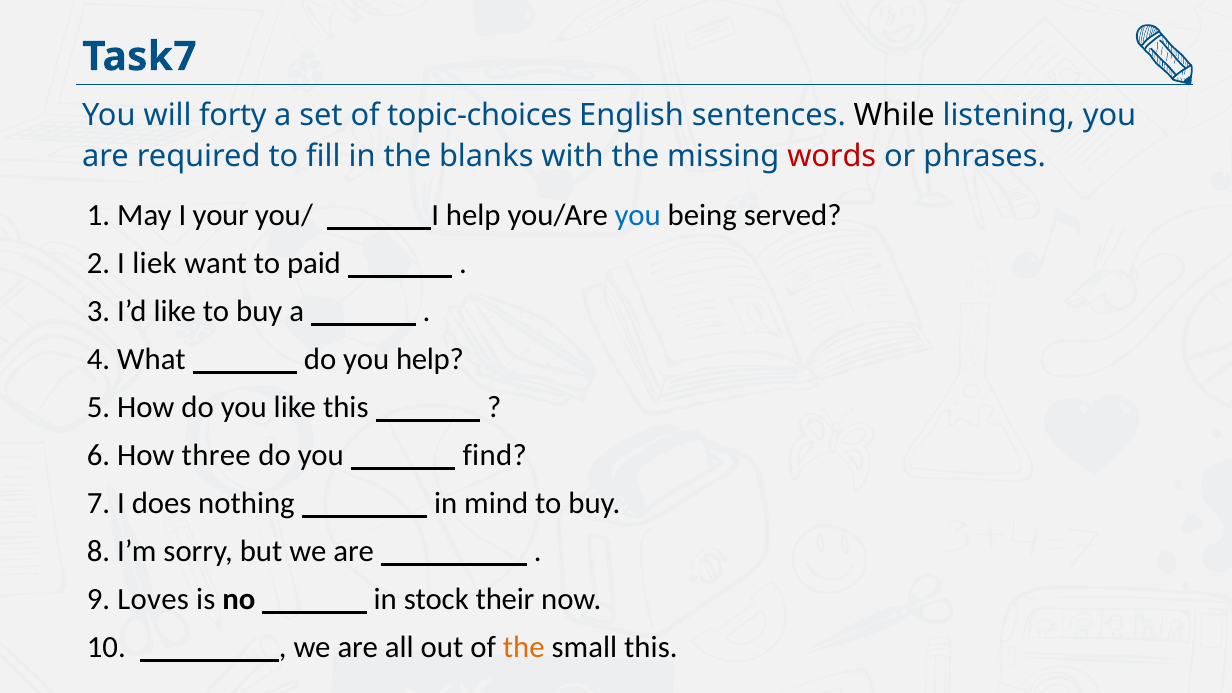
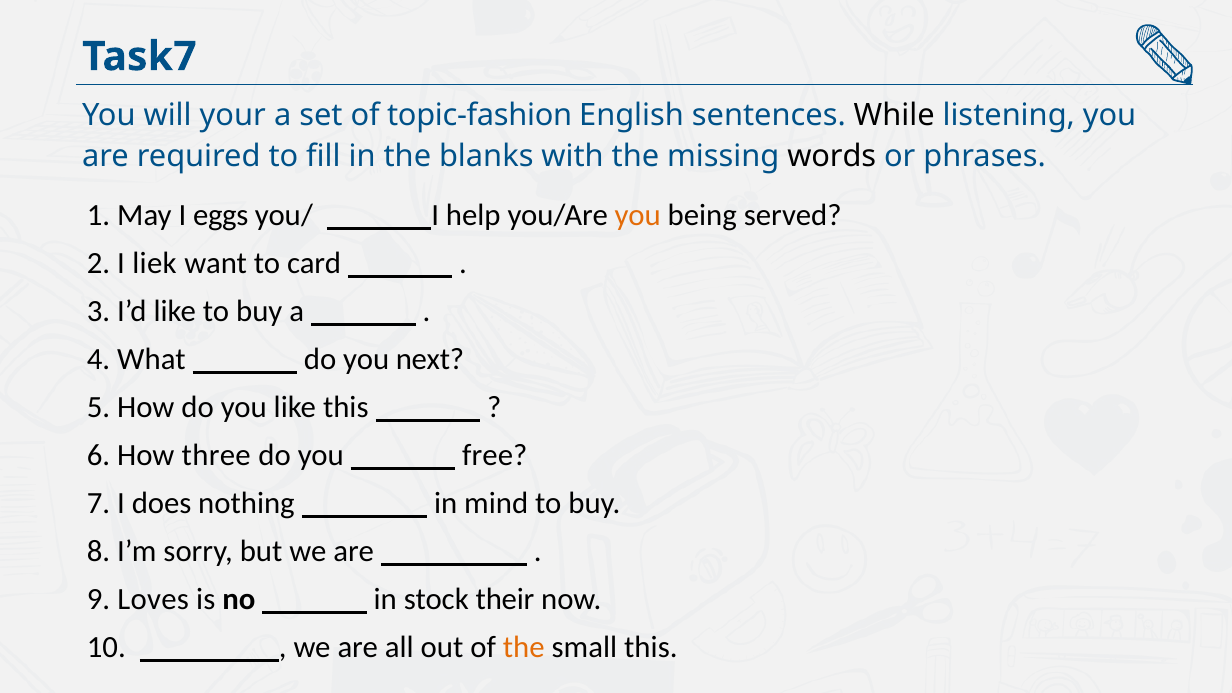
forty: forty -> your (233, 116)
topic-choices: topic-choices -> topic-fashion (480, 116)
words colour: red -> black (832, 156)
your: your -> eggs (221, 215)
you colour: blue -> orange (638, 215)
paid: paid -> card (314, 263)
you help: help -> next (430, 359)
find: find -> free (495, 455)
